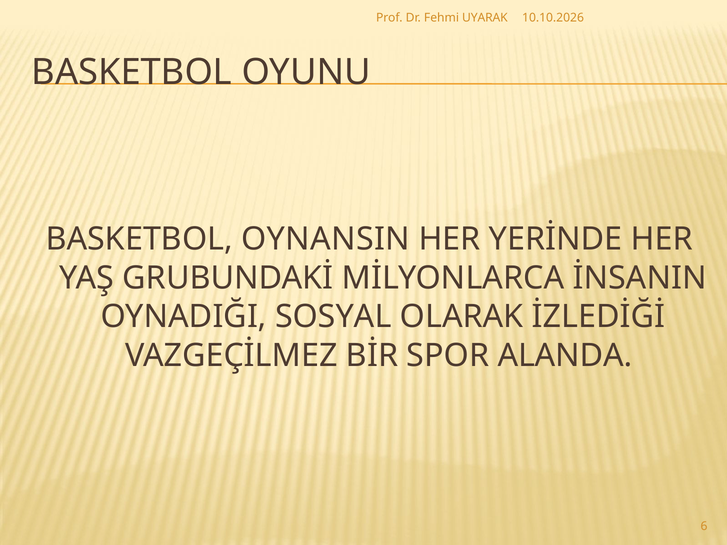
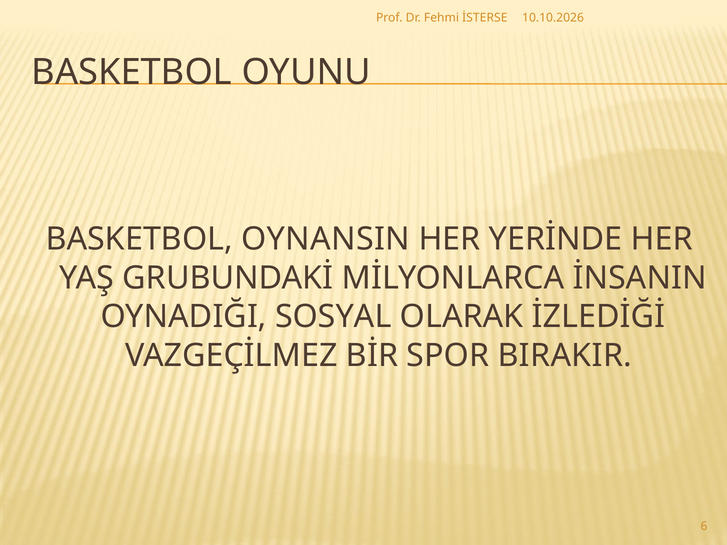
UYARAK: UYARAK -> İSTERSE (485, 18)
ALANDA: ALANDA -> BIRAKIR (565, 356)
